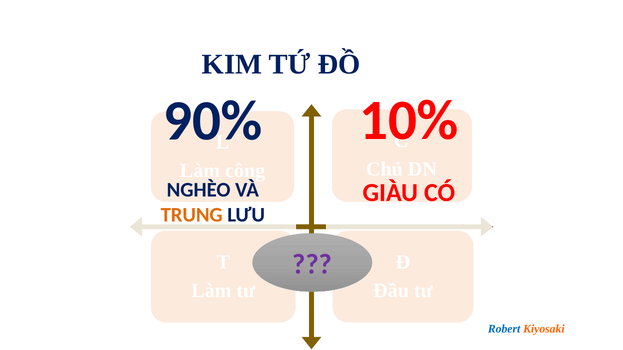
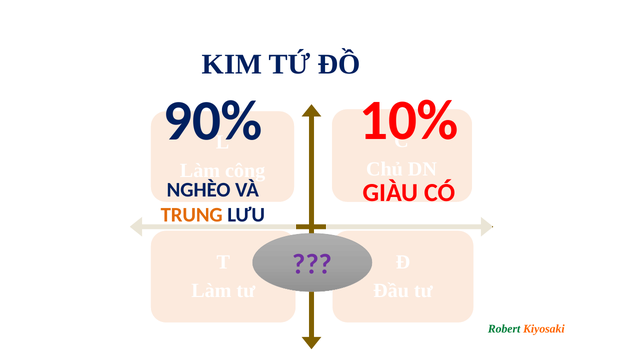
Robert colour: blue -> green (504, 329)
